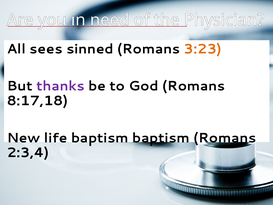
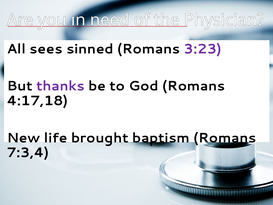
3:23 colour: orange -> purple (203, 49)
8:17,18: 8:17,18 -> 4:17,18 (37, 101)
life baptism: baptism -> brought (100, 138)
2:3,4: 2:3,4 -> 7:3,4 (28, 152)
